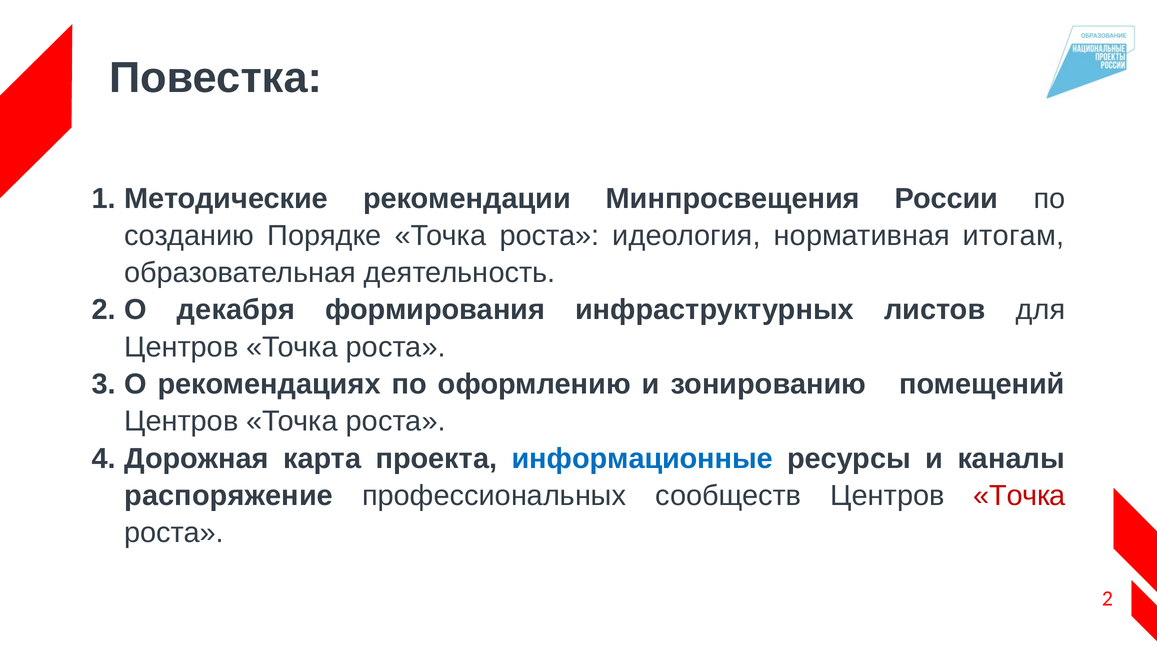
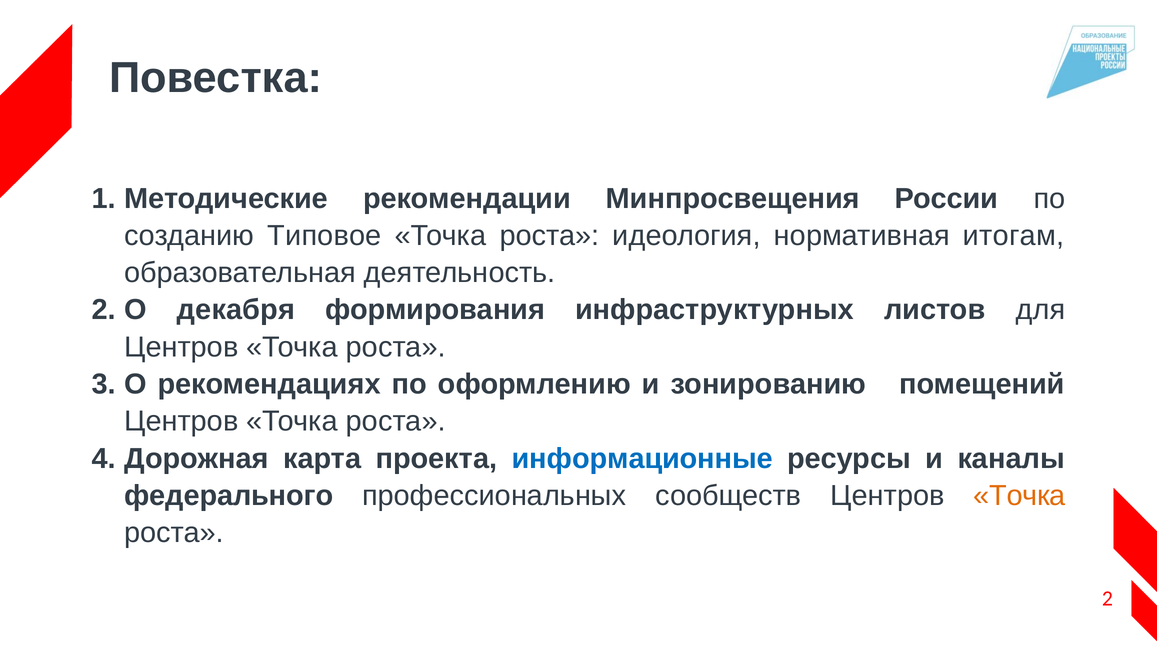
Порядке: Порядке -> Типовое (324, 236)
распоряжение: распоряжение -> федерального (229, 495)
Точка colour: red -> orange (1019, 495)
